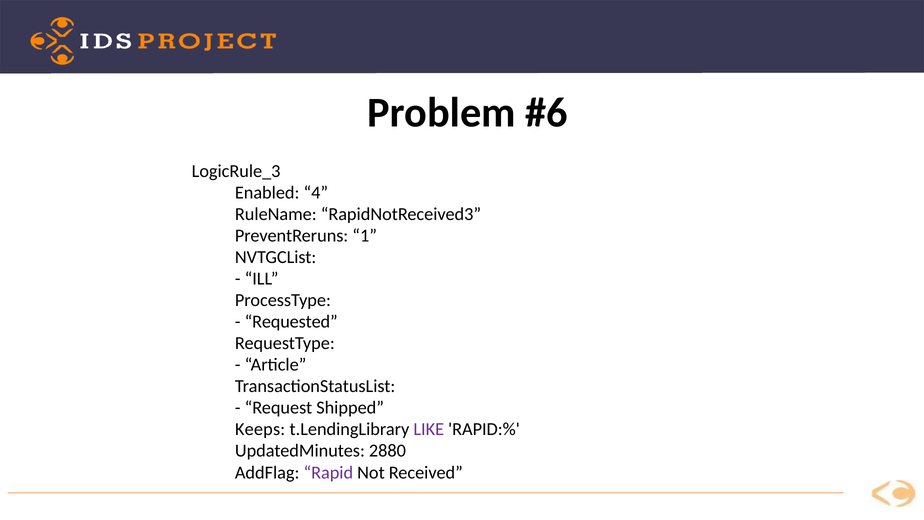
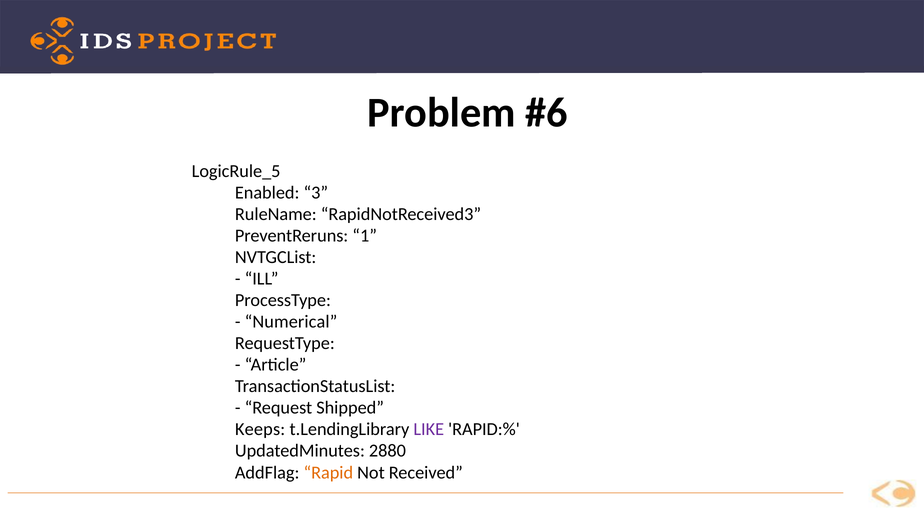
LogicRule_3: LogicRule_3 -> LogicRule_5 (236, 171)
4: 4 -> 3 (316, 192)
Requested: Requested -> Numerical (291, 322)
Rapid colour: purple -> orange (328, 472)
